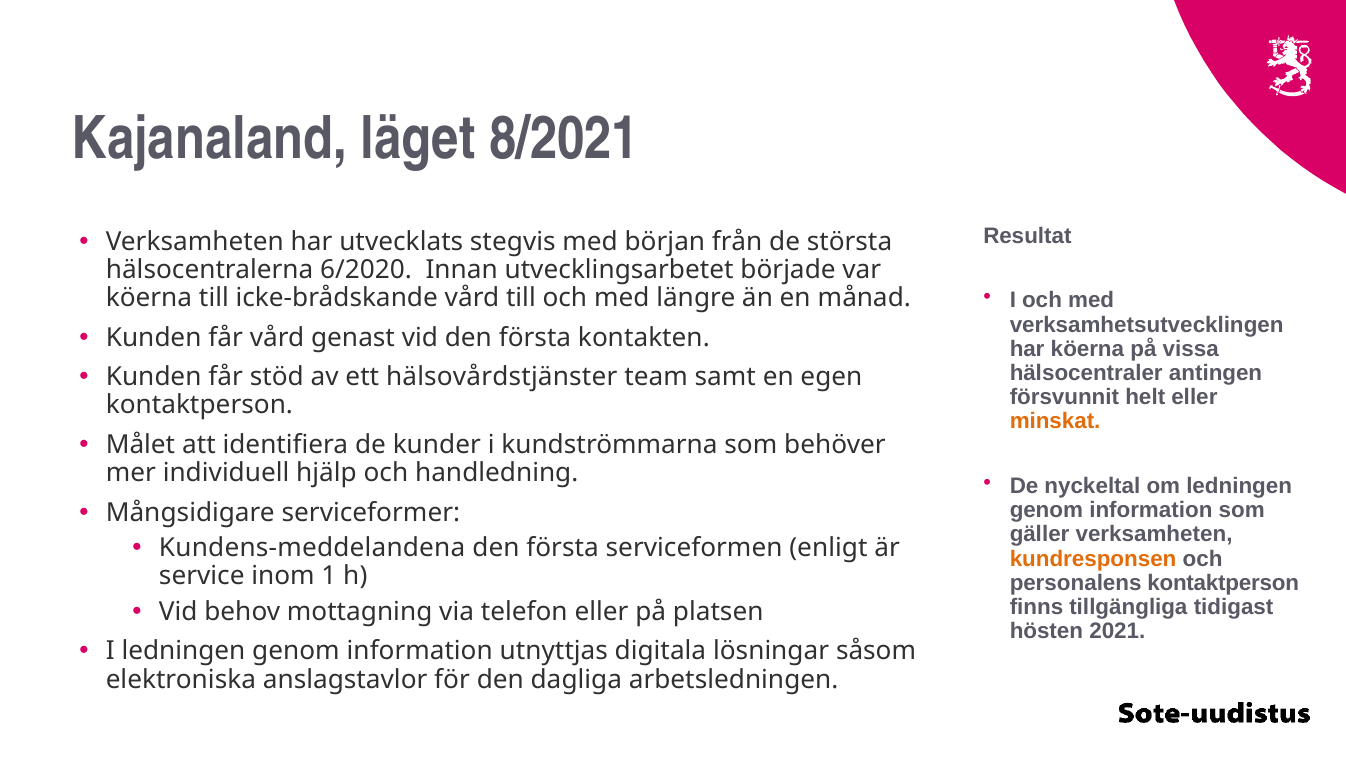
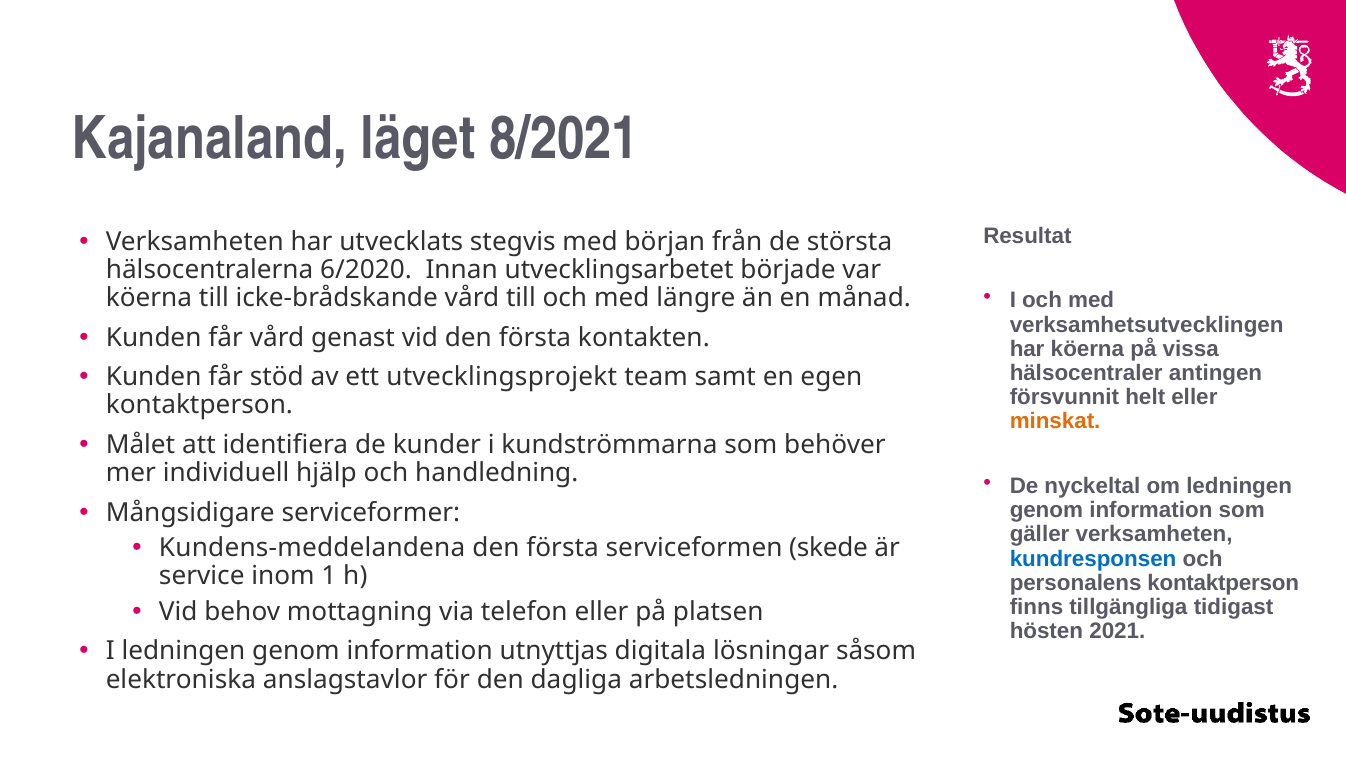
hälsovårdstjänster: hälsovårdstjänster -> utvecklingsprojekt (502, 377)
enligt: enligt -> skede (829, 548)
kundresponsen colour: orange -> blue (1093, 559)
